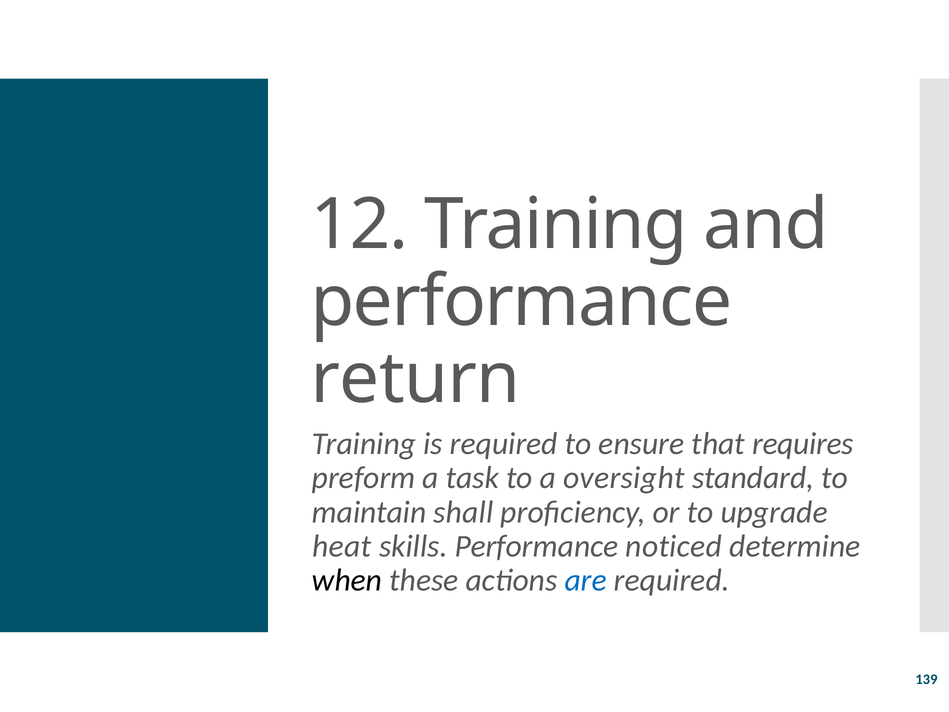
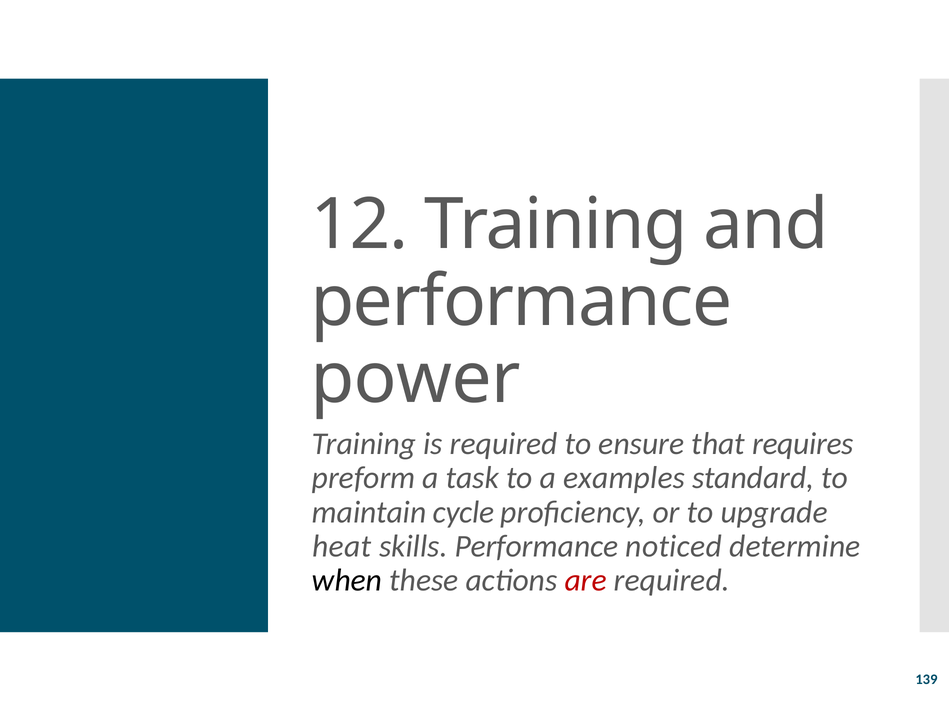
return: return -> power (416, 378)
oversight: oversight -> examples (624, 478)
shall: shall -> cycle (464, 512)
are colour: blue -> red (586, 580)
